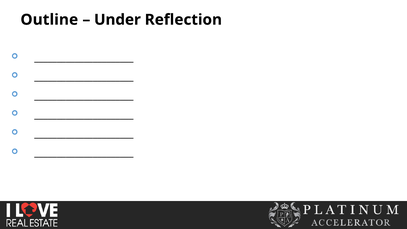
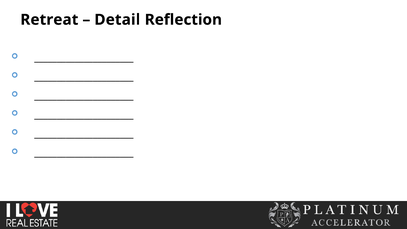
Outline: Outline -> Retreat (49, 20)
Under: Under -> Detail (117, 20)
